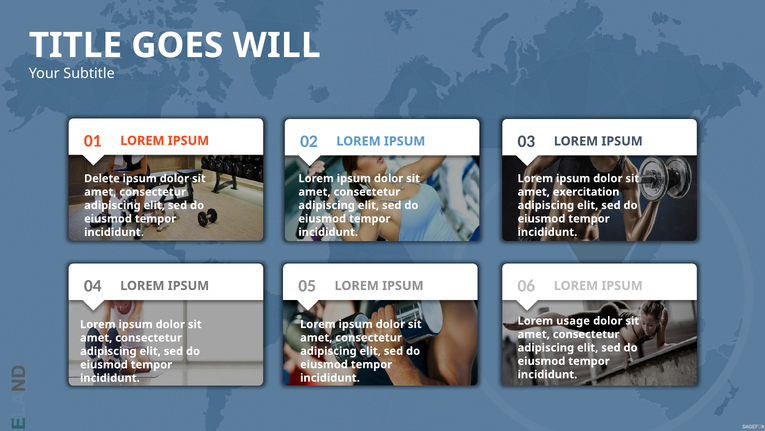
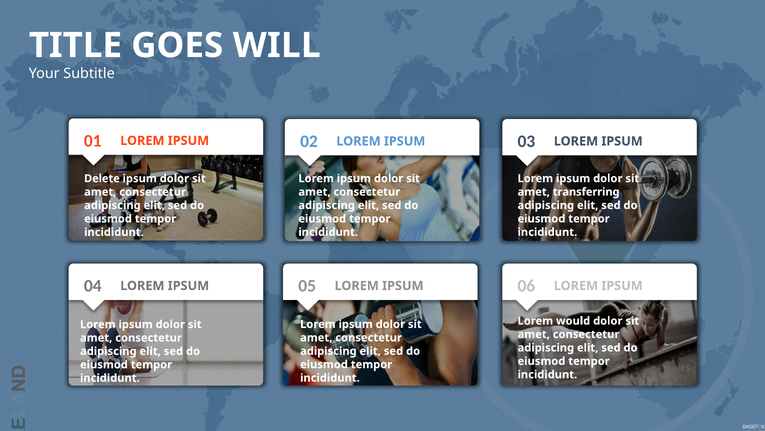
exercitation: exercitation -> transferring (586, 192)
usage: usage -> would (573, 320)
